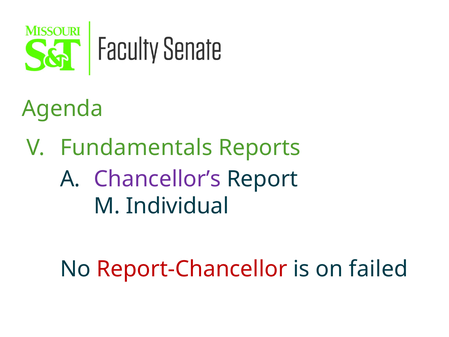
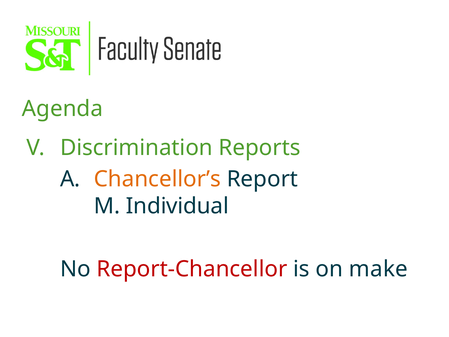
Fundamentals: Fundamentals -> Discrimination (136, 148)
Chancellor’s colour: purple -> orange (157, 179)
failed: failed -> make (378, 269)
